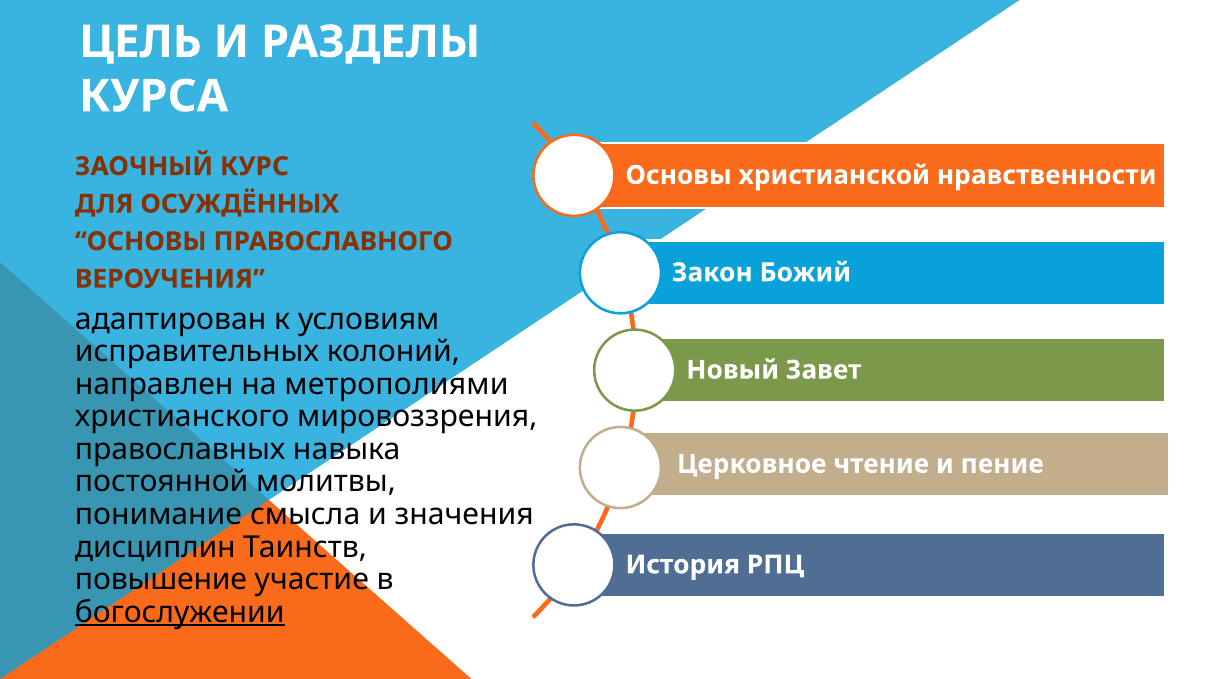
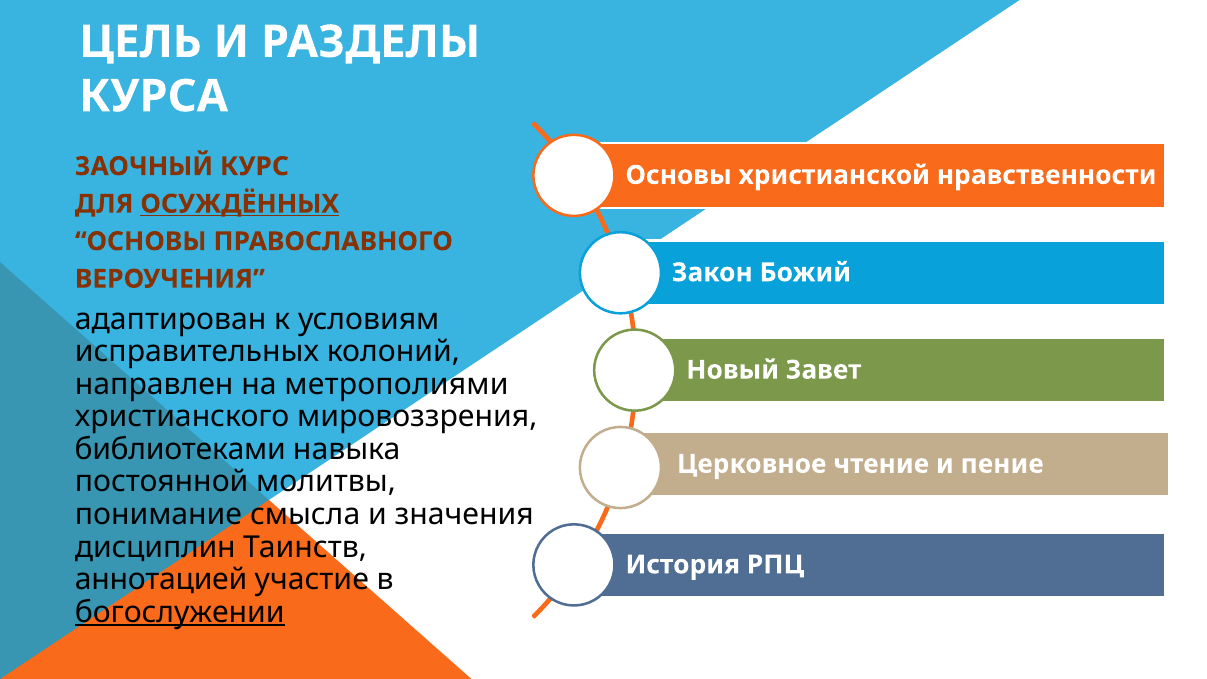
ОСУЖДЁННЫХ underline: none -> present (240, 204)
православных: православных -> библиотеками (180, 449)
повышение: повышение -> аннотацией (161, 580)
